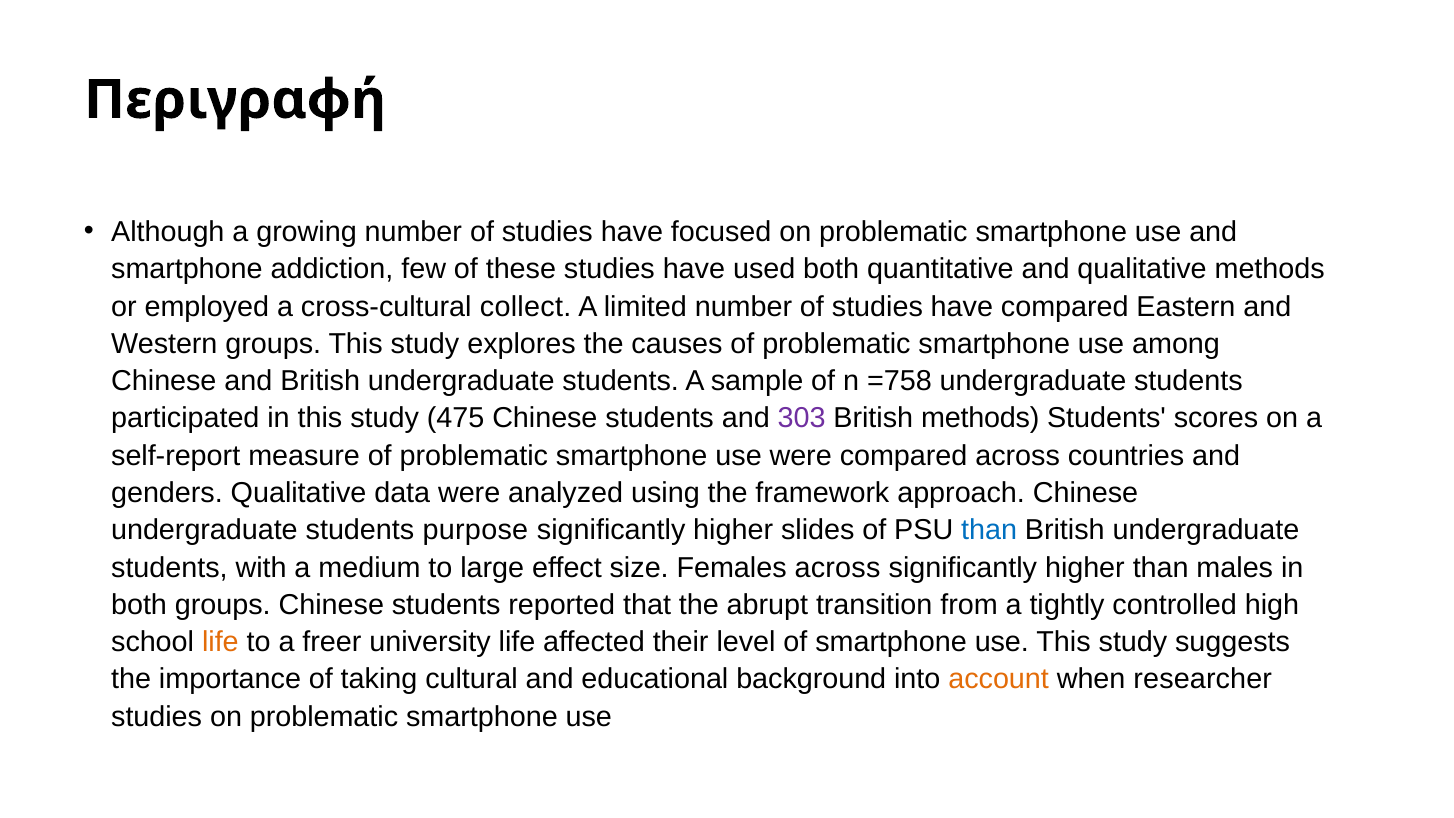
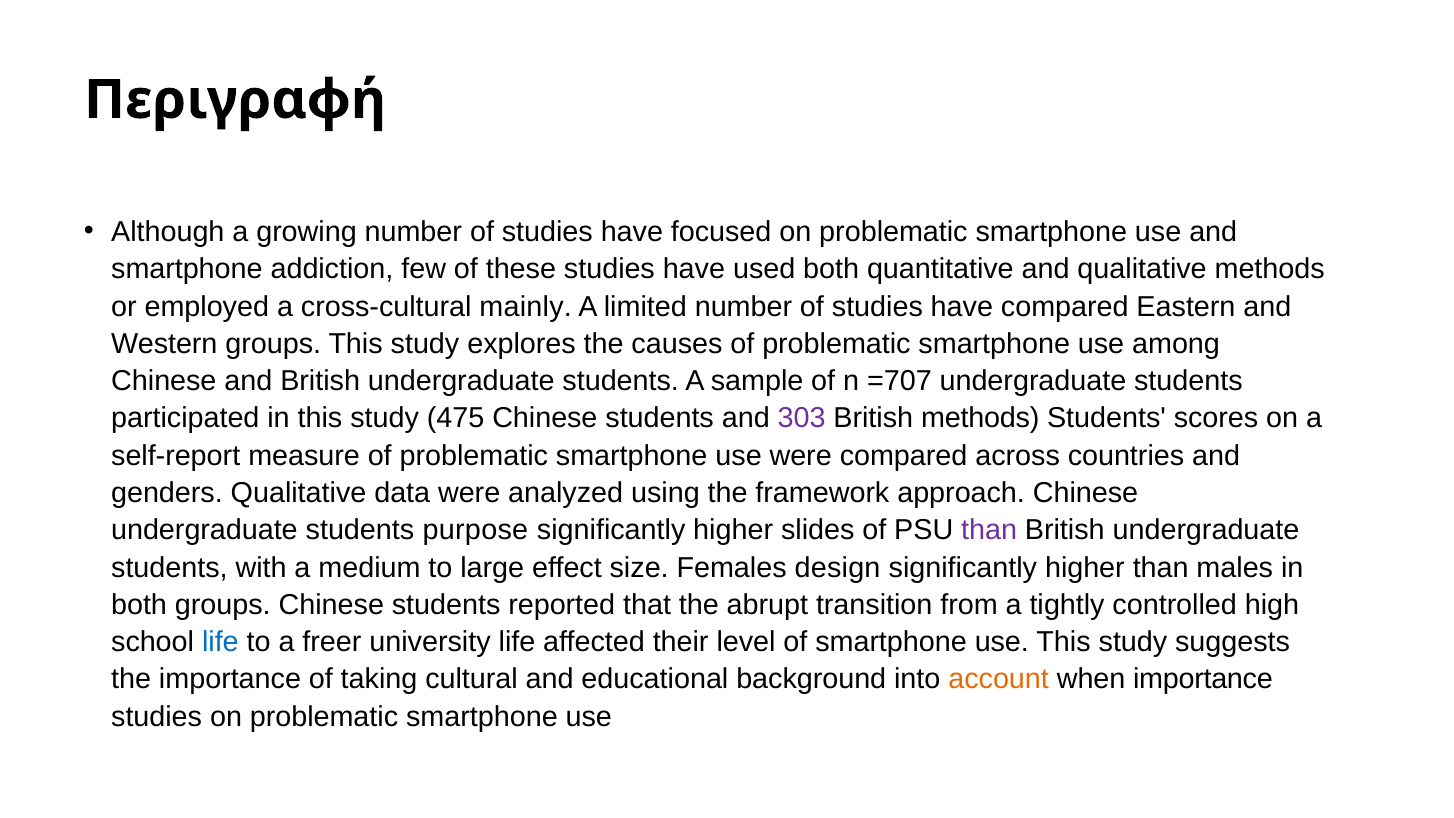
collect: collect -> mainly (526, 307)
=758: =758 -> =707 (899, 381)
than colour: blue -> purple (989, 530)
Females across: across -> design (838, 567)
life colour: orange -> blue (220, 642)
when researcher: researcher -> importance (1203, 679)
